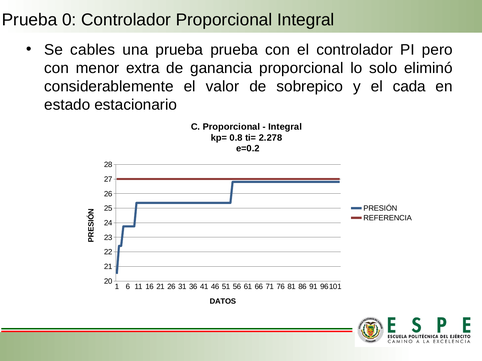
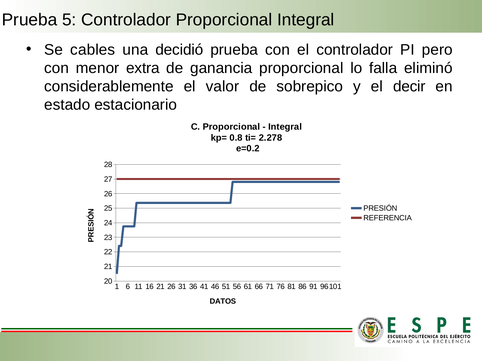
0: 0 -> 5 (69, 20)
una prueba: prueba -> decidió (179, 50)
solo: solo -> falla (383, 68)
cada: cada -> decir (409, 86)
